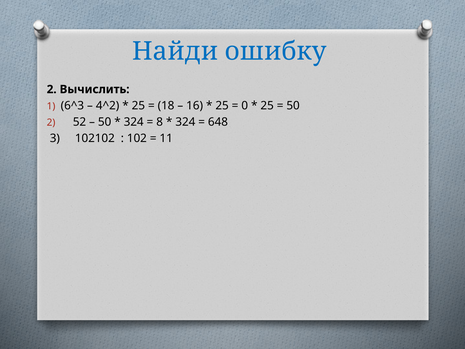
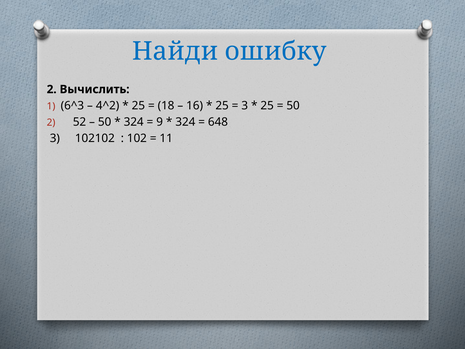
0: 0 -> 3 (245, 106)
8: 8 -> 9 (160, 122)
